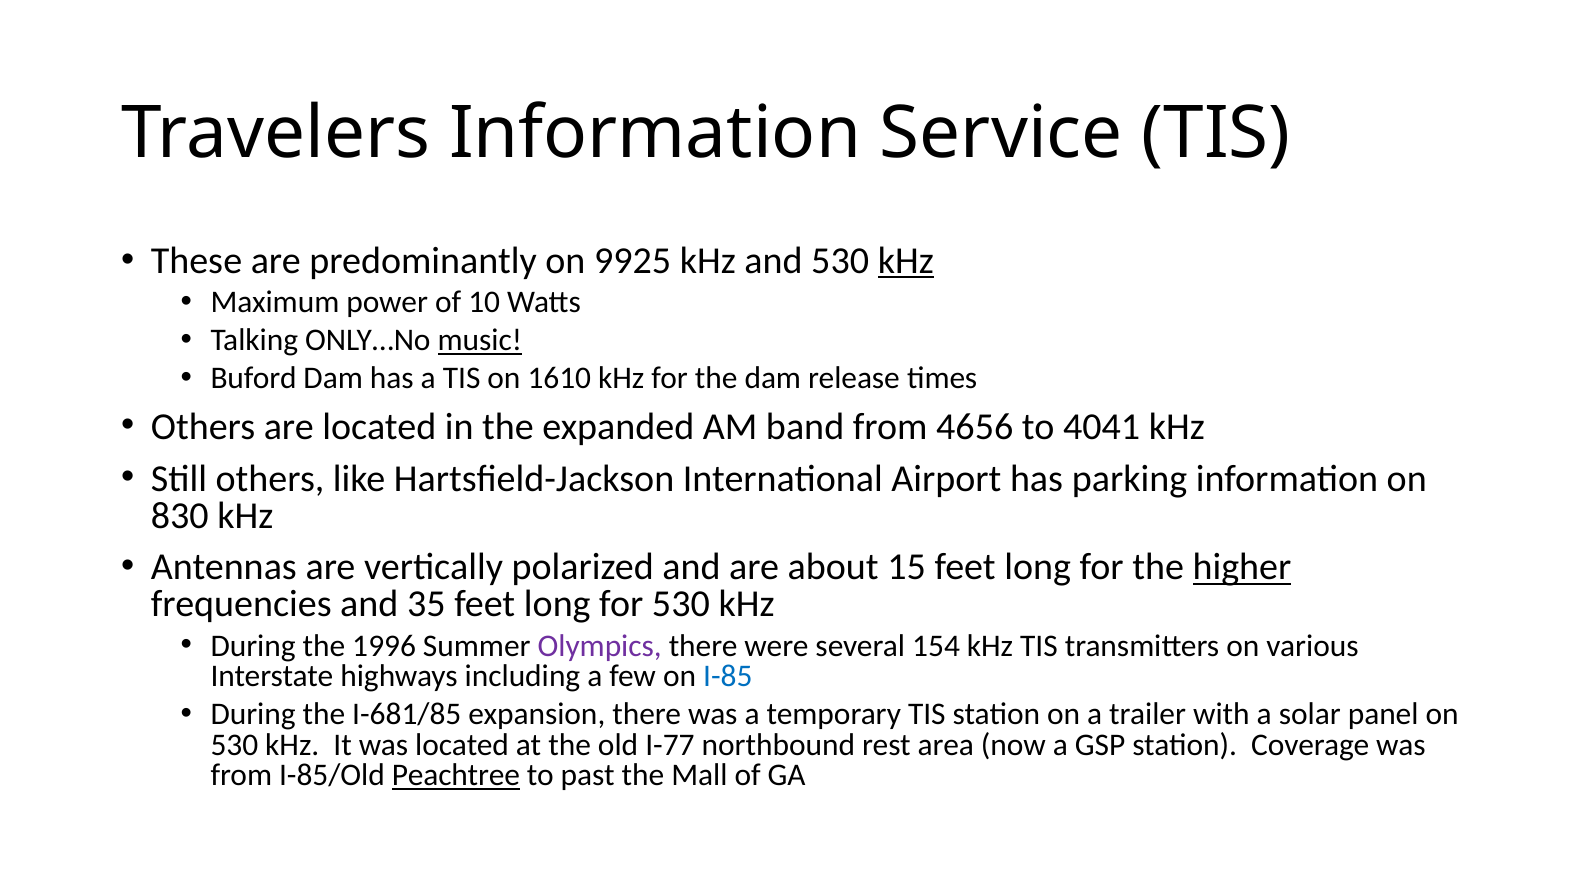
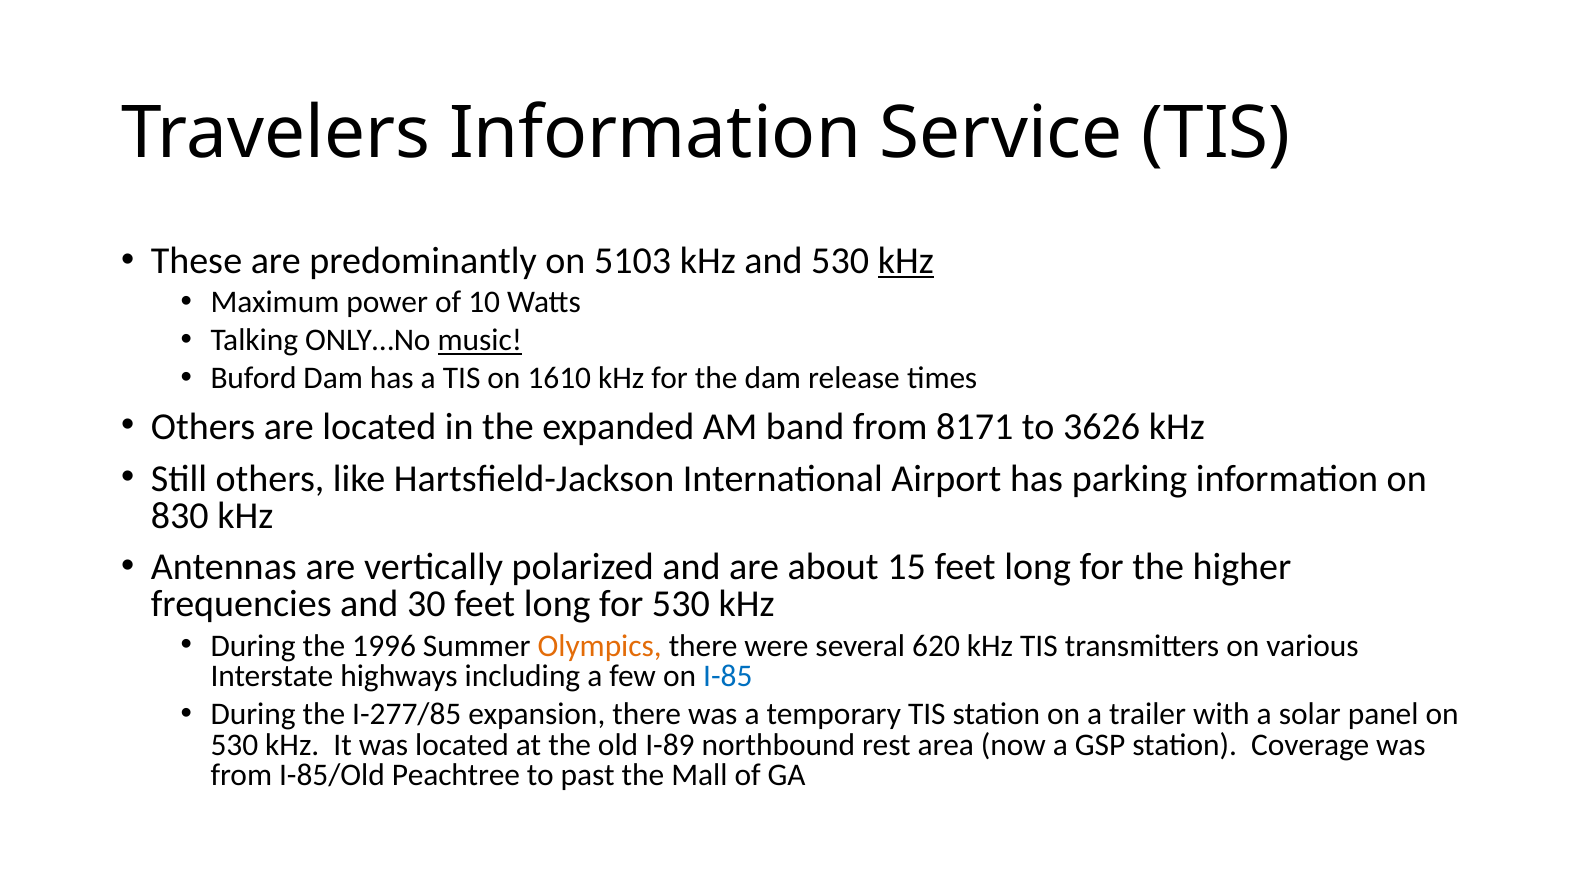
9925: 9925 -> 5103 (633, 261)
4656: 4656 -> 8171 (975, 427)
4041: 4041 -> 3626 (1102, 427)
higher underline: present -> none (1242, 567)
35: 35 -> 30 (426, 604)
Olympics colour: purple -> orange (600, 646)
154: 154 -> 620 (936, 646)
I-681/85: I-681/85 -> I-277/85 (407, 714)
I-77: I-77 -> I-89 (670, 745)
Peachtree underline: present -> none (456, 775)
